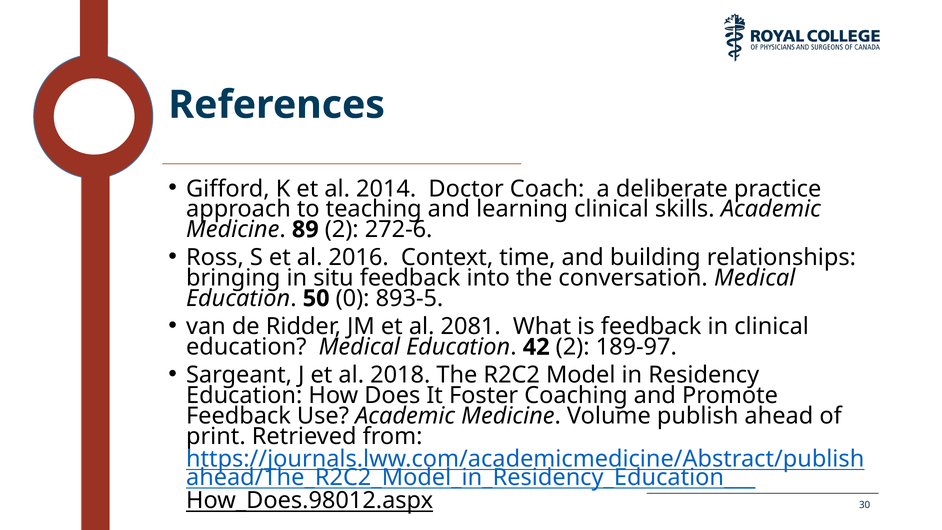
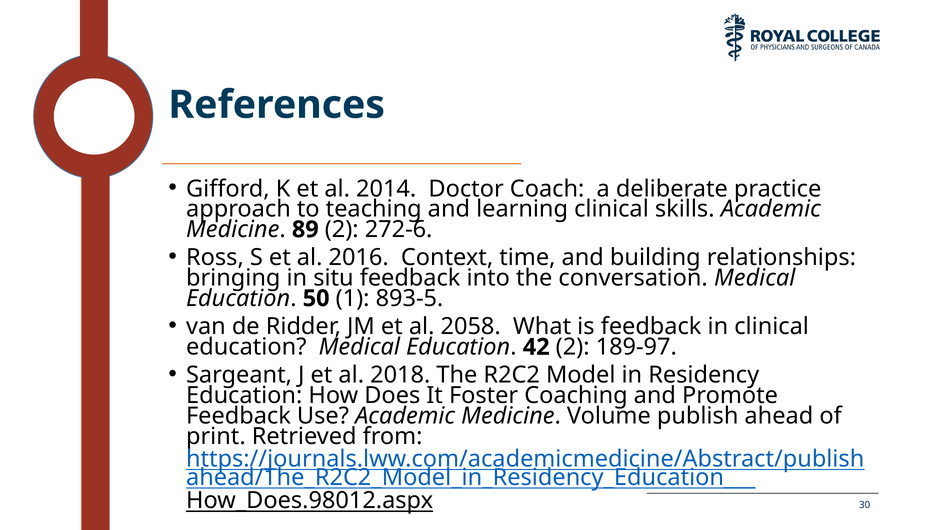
0: 0 -> 1 (353, 298)
2081: 2081 -> 2058 (471, 327)
